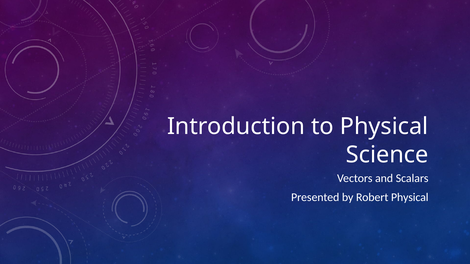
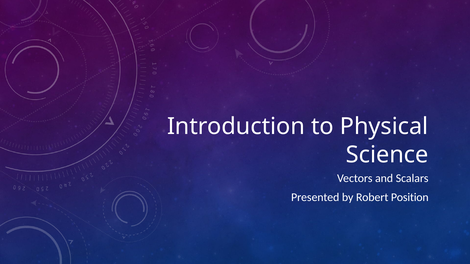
Robert Physical: Physical -> Position (410, 198)
